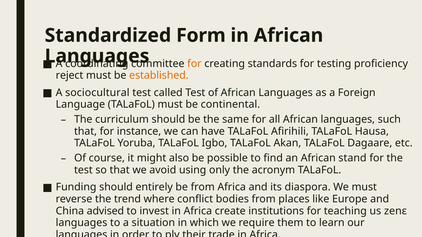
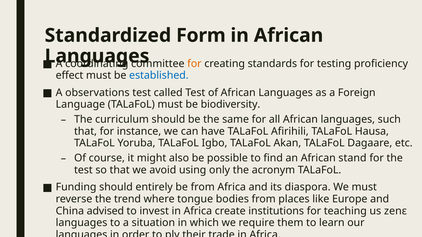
reject: reject -> effect (70, 76)
established colour: orange -> blue (159, 76)
sociocultural: sociocultural -> observations (97, 93)
continental: continental -> biodiversity (230, 105)
conflict: conflict -> tongue (195, 199)
